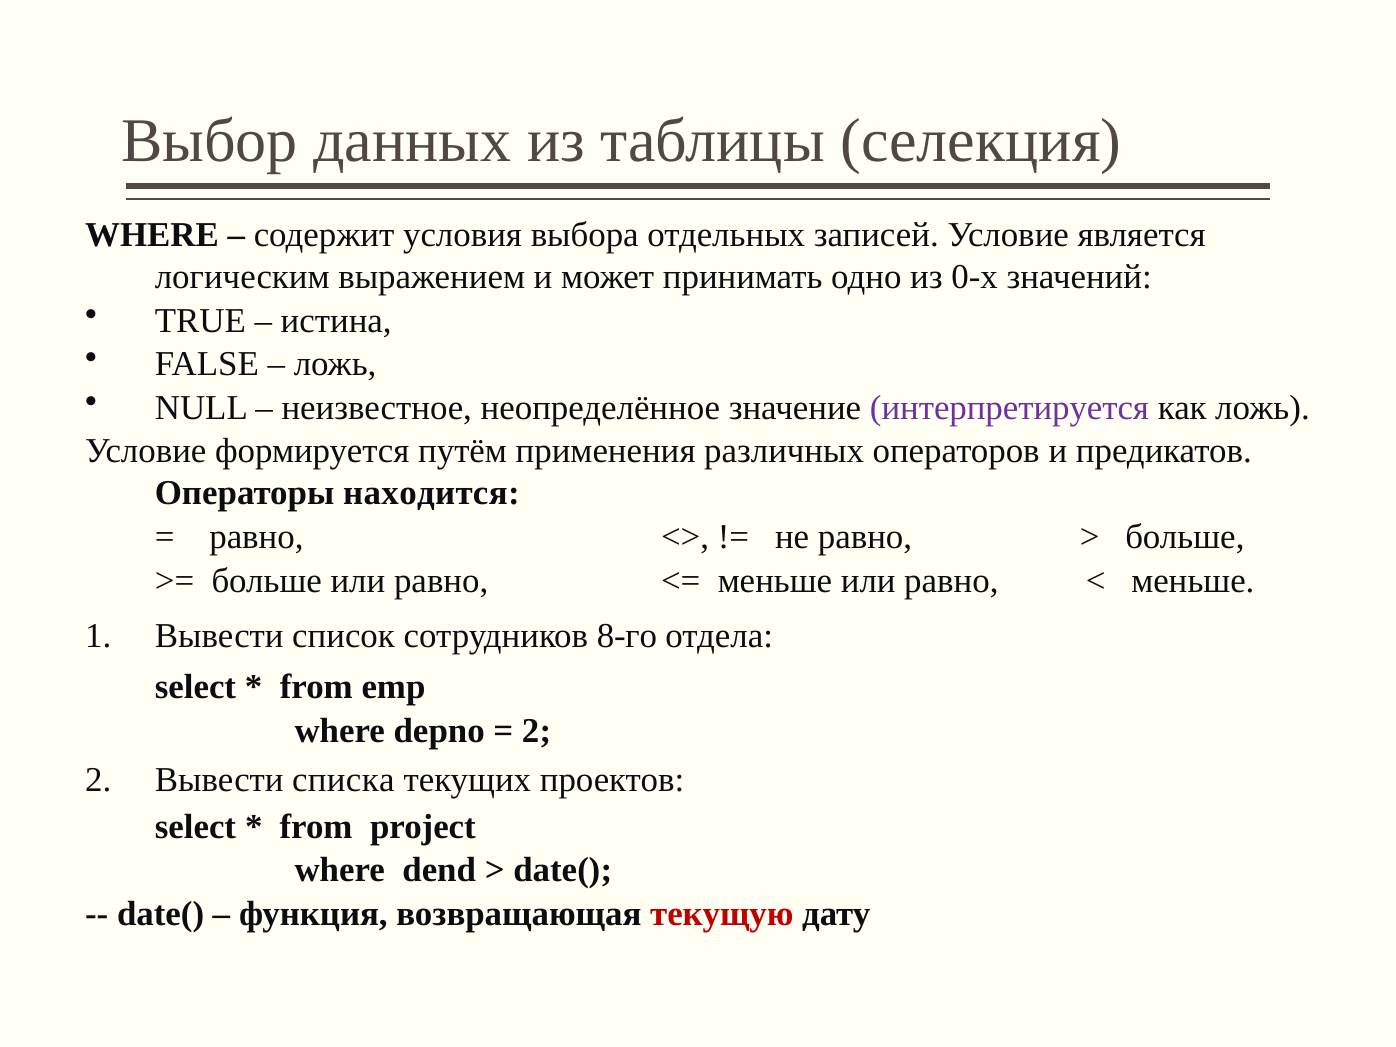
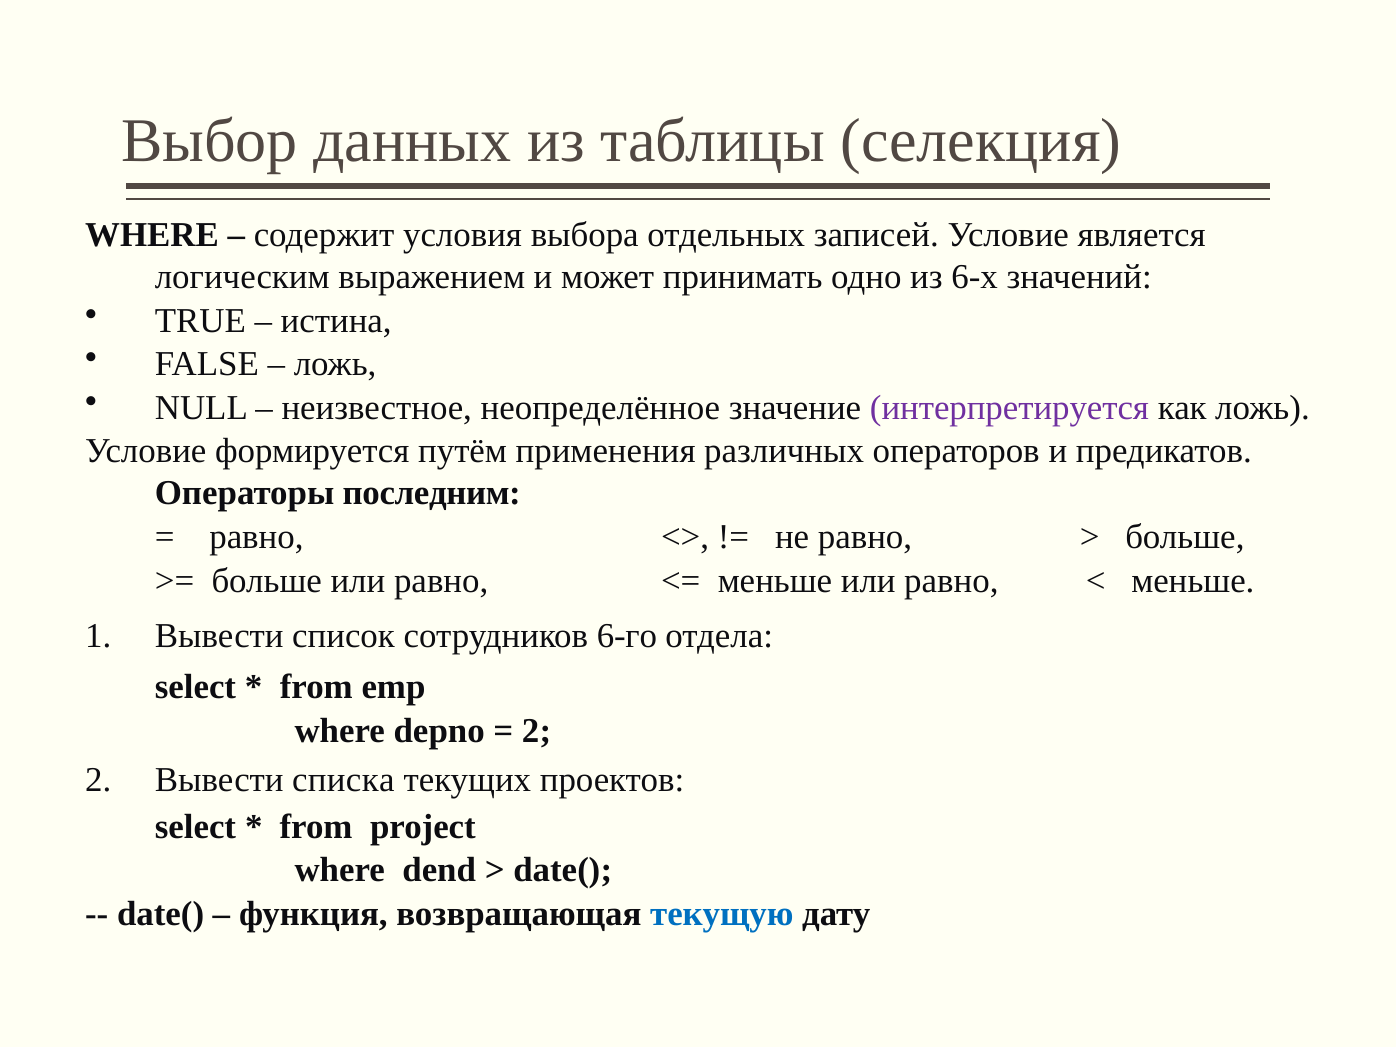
0-х: 0-х -> 6-х (975, 277)
находится: находится -> последним (432, 493)
8-го: 8-го -> 6-го (627, 636)
текущую colour: red -> blue (722, 914)
